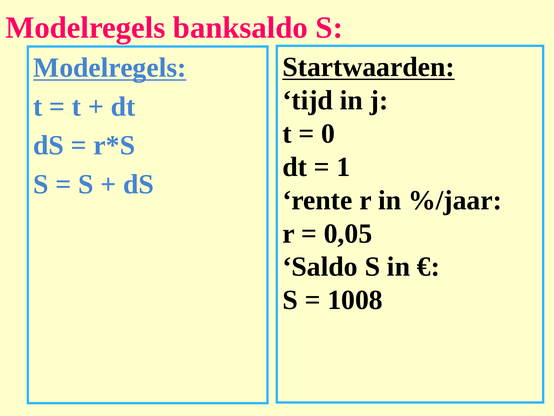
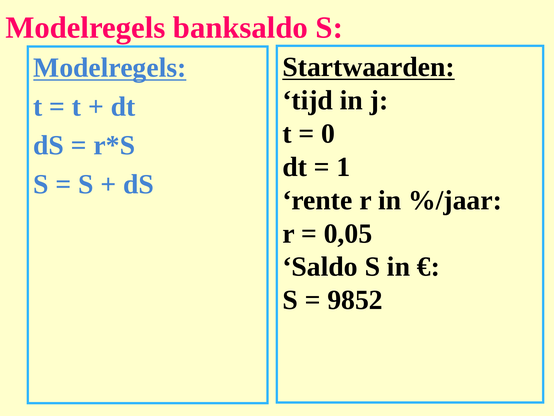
1008: 1008 -> 9852 (355, 300)
